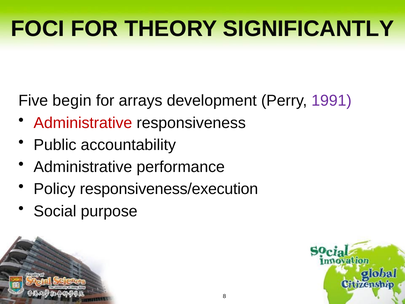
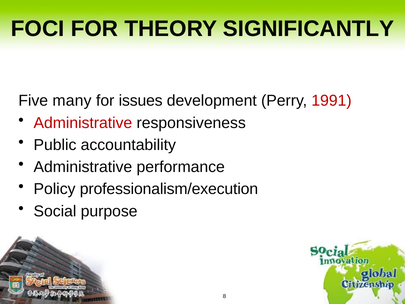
begin: begin -> many (72, 101)
arrays: arrays -> issues (141, 101)
1991 colour: purple -> red (332, 101)
responsiveness/execution: responsiveness/execution -> professionalism/execution (169, 189)
